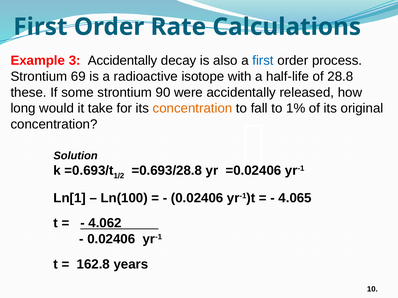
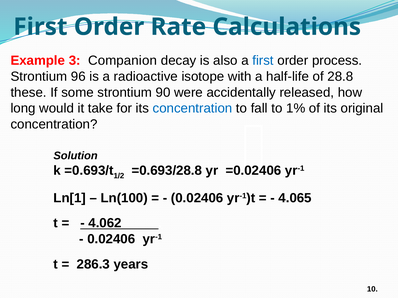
3 Accidentally: Accidentally -> Companion (123, 61)
69: 69 -> 96 (78, 77)
concentration colour: orange -> blue (193, 108)
162.8: 162.8 -> 286.3 (93, 265)
